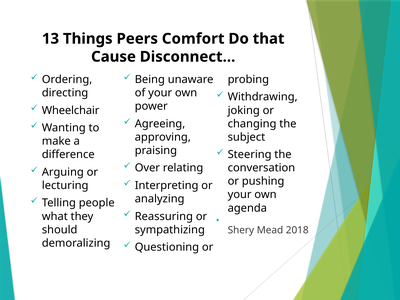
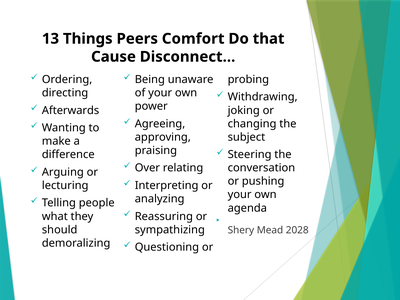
Wheelchair: Wheelchair -> Afterwards (71, 110)
2018: 2018 -> 2028 (297, 230)
